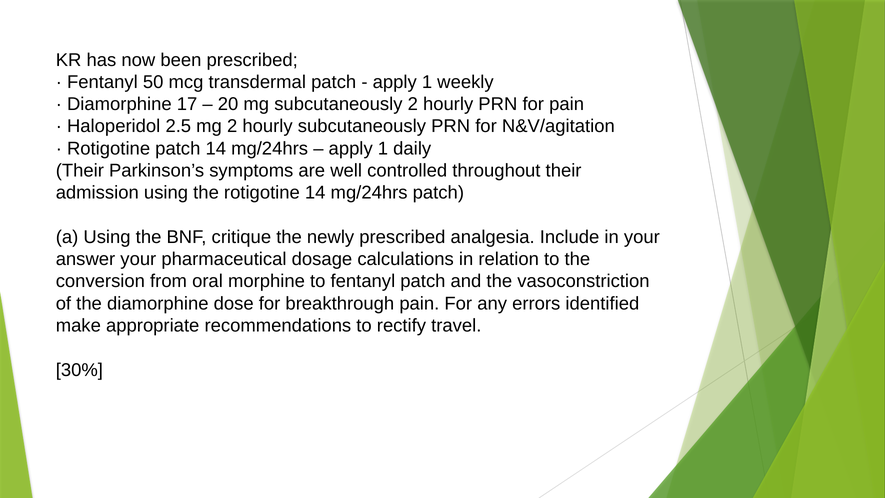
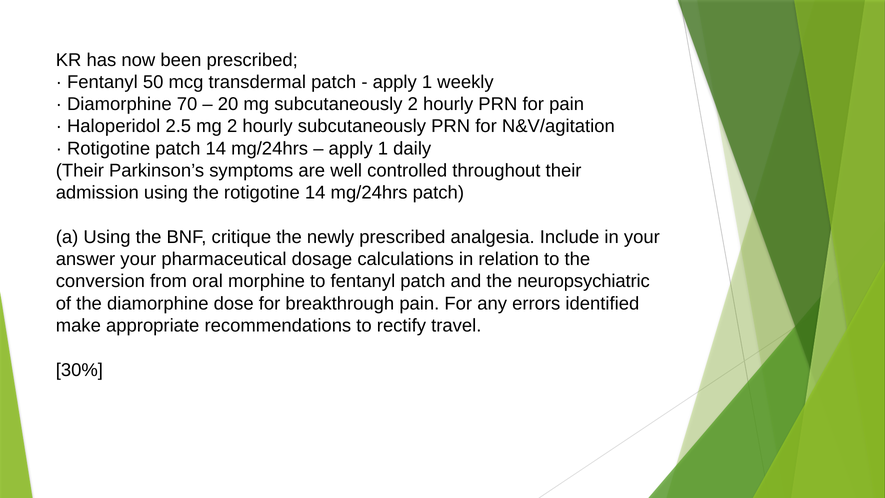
17: 17 -> 70 (187, 104)
vasoconstriction: vasoconstriction -> neuropsychiatric (584, 281)
